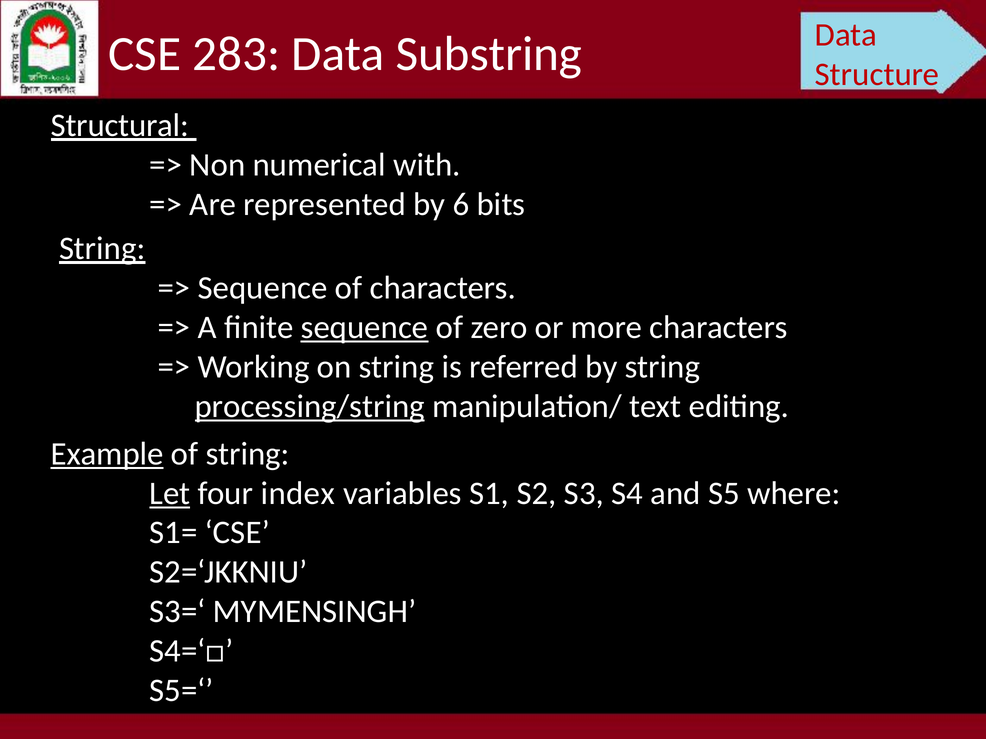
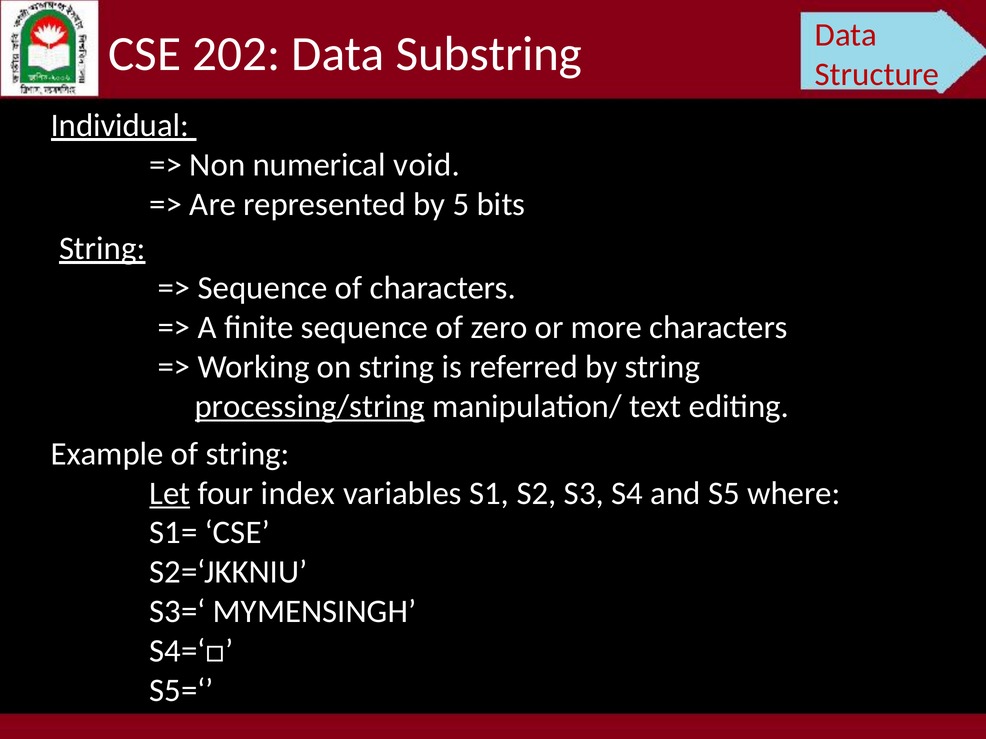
283: 283 -> 202 (236, 54)
Structural: Structural -> Individual (120, 125)
with: with -> void (427, 165)
6: 6 -> 5 (461, 204)
sequence underline: present -> none (364, 328)
Example underline: present -> none (107, 454)
